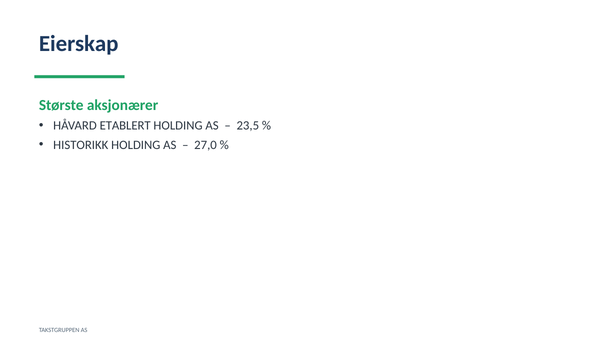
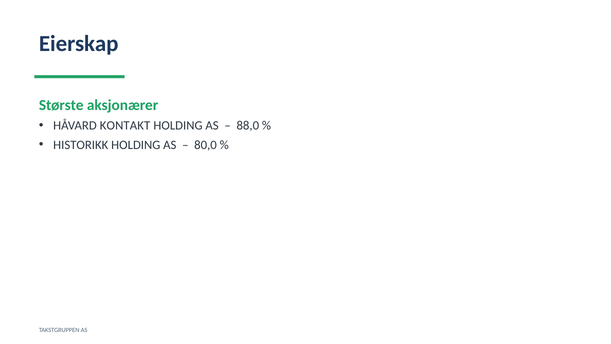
ETABLERT: ETABLERT -> KONTAKT (125, 126)
23,5: 23,5 -> 88,0 (248, 126)
27,0: 27,0 -> 80,0 (206, 145)
